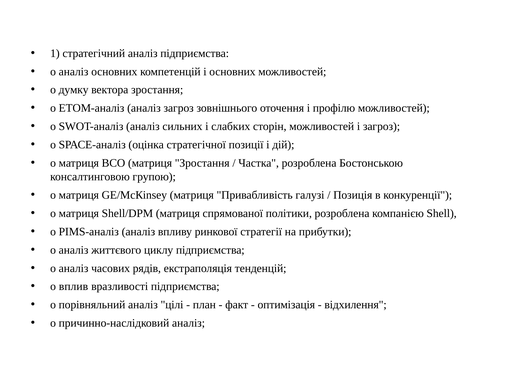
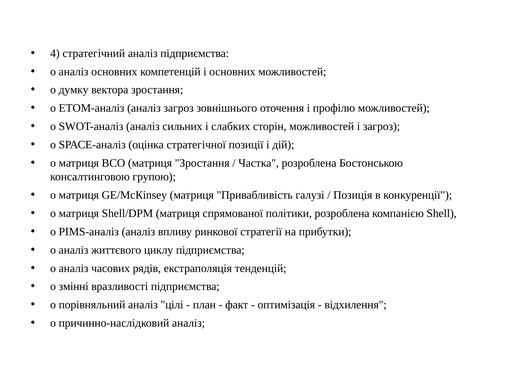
1: 1 -> 4 (55, 53)
вплив: вплив -> змінні (74, 287)
